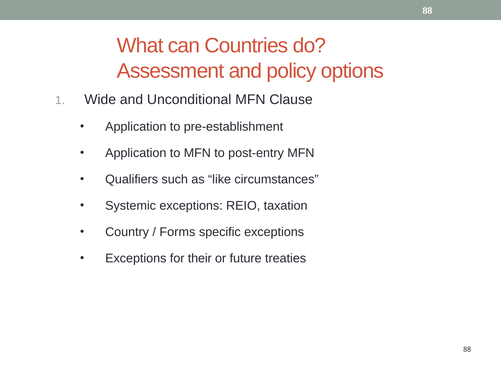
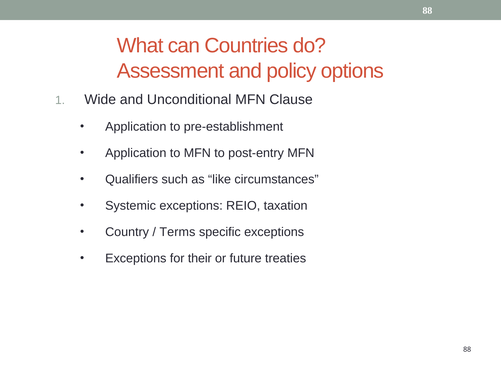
Forms: Forms -> Terms (177, 232)
